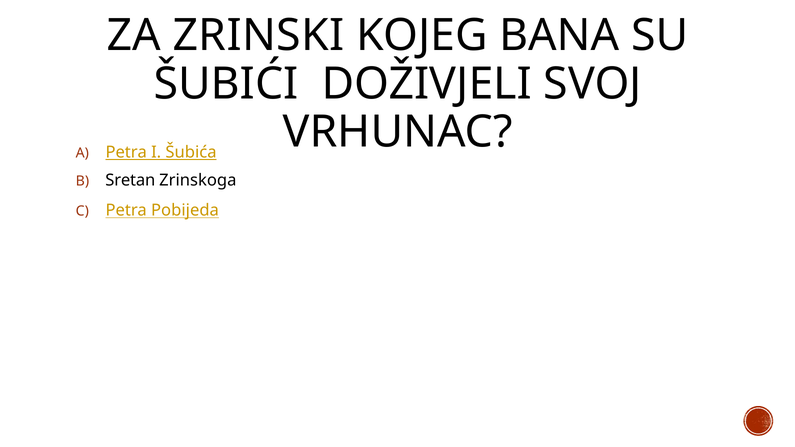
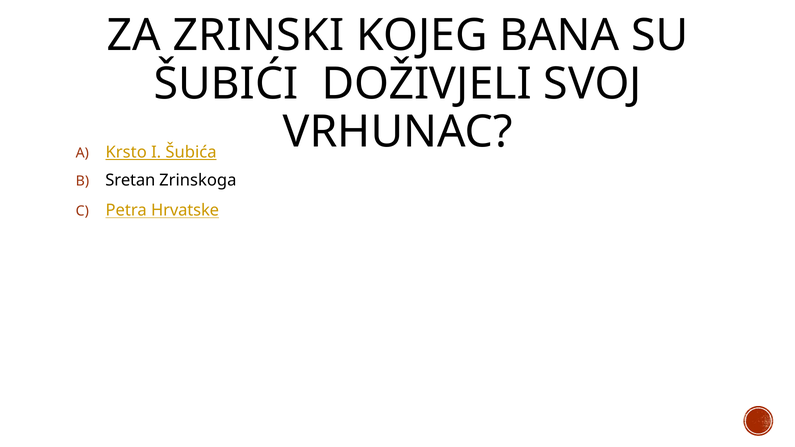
Petra: Petra -> Krsto (126, 152)
Pobijeda: Pobijeda -> Hrvatske (185, 210)
